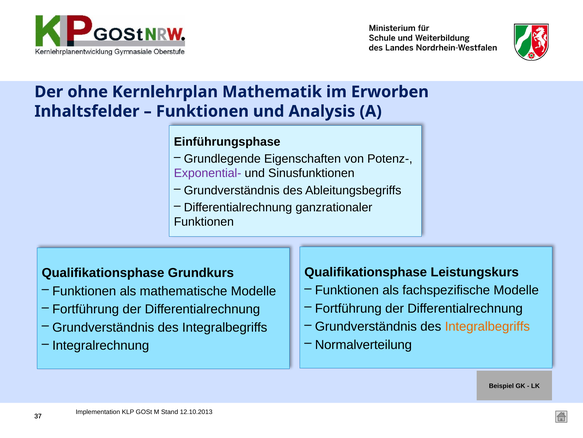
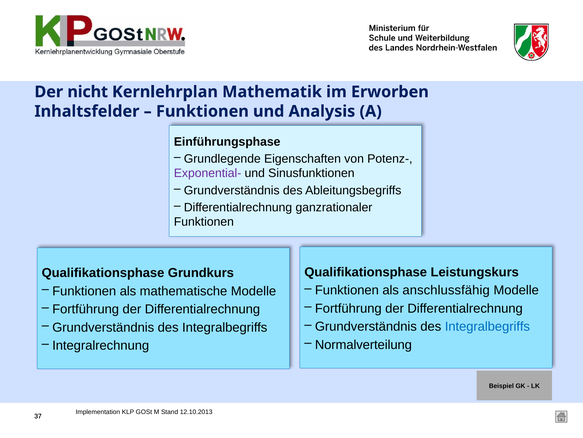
ohne: ohne -> nicht (88, 92)
fachspezifische: fachspezifische -> anschlussfähig (446, 290)
Integralbegriffs colour: orange -> blue (487, 326)
